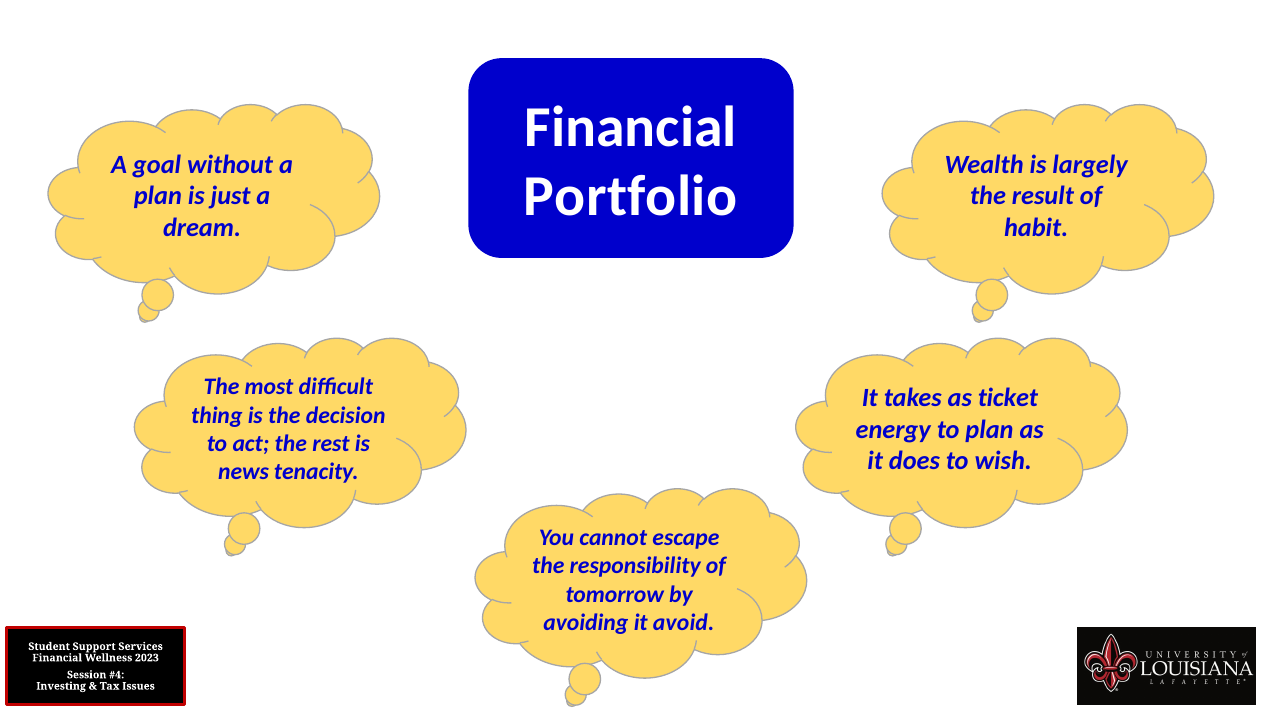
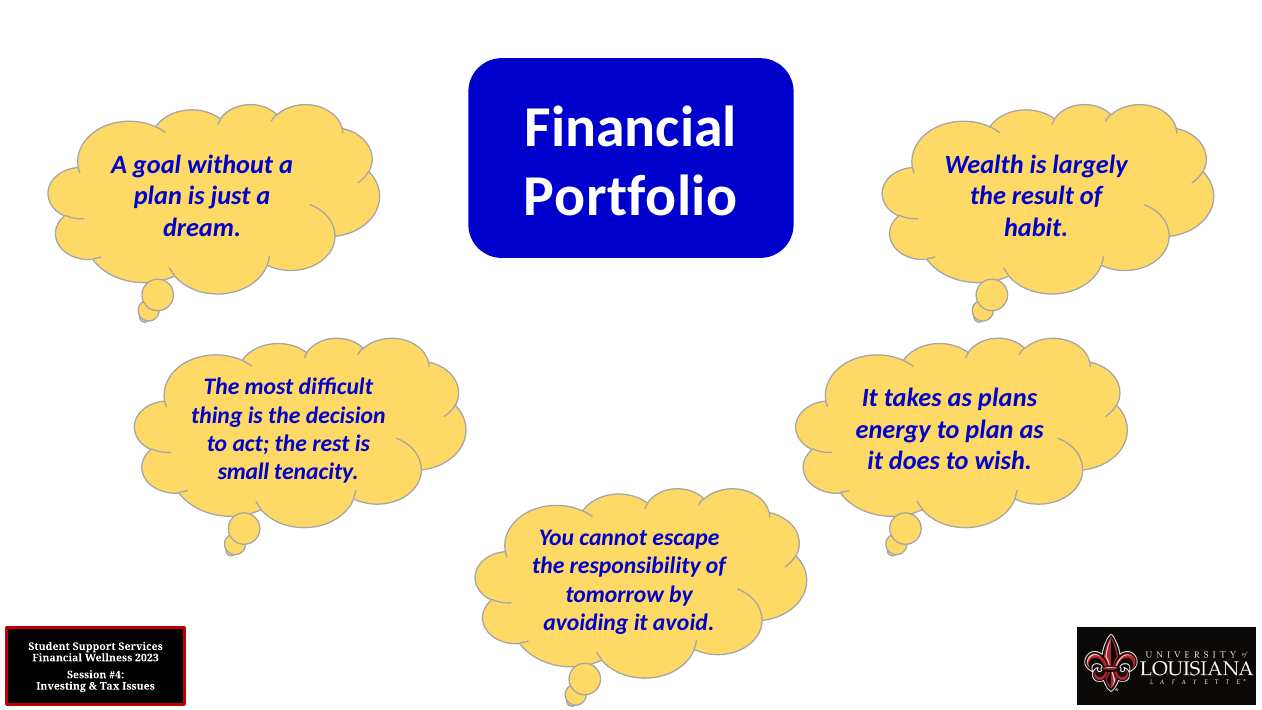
ticket: ticket -> plans (1008, 398)
news: news -> small (244, 472)
